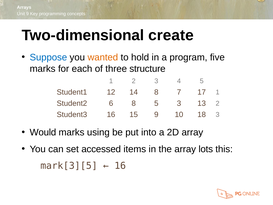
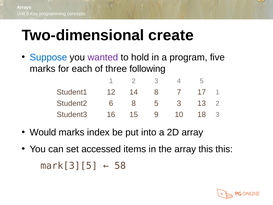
wanted colour: orange -> purple (103, 57)
structure: structure -> following (147, 69)
using: using -> index (98, 132)
array lots: lots -> this (206, 149)
16: 16 -> 58 (120, 166)
